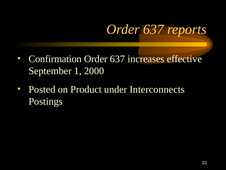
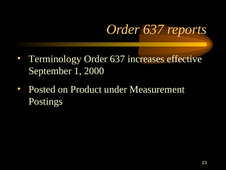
Confirmation: Confirmation -> Terminology (55, 59)
Interconnects: Interconnects -> Measurement (157, 89)
